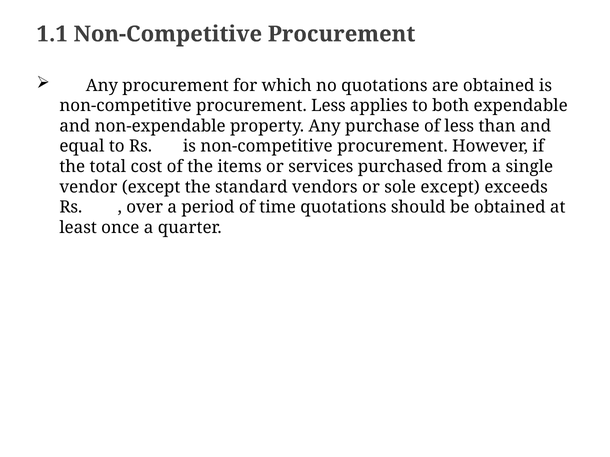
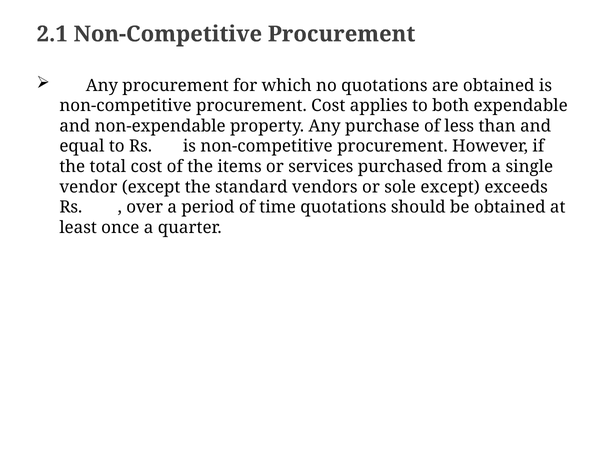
1.1: 1.1 -> 2.1 (52, 34)
procurement Less: Less -> Cost (328, 106)
